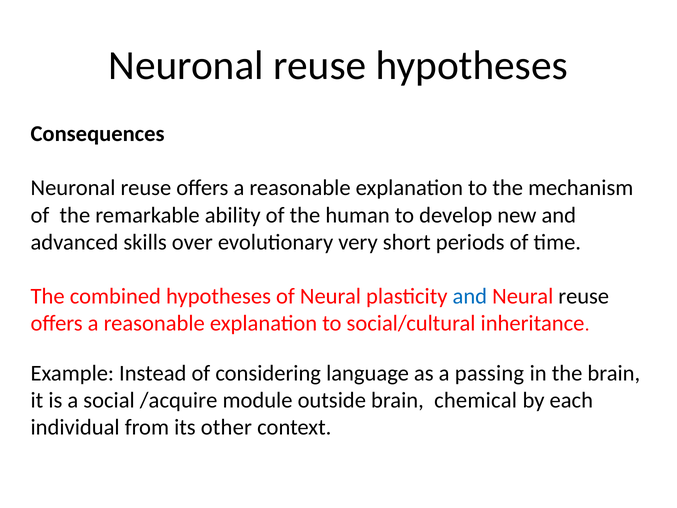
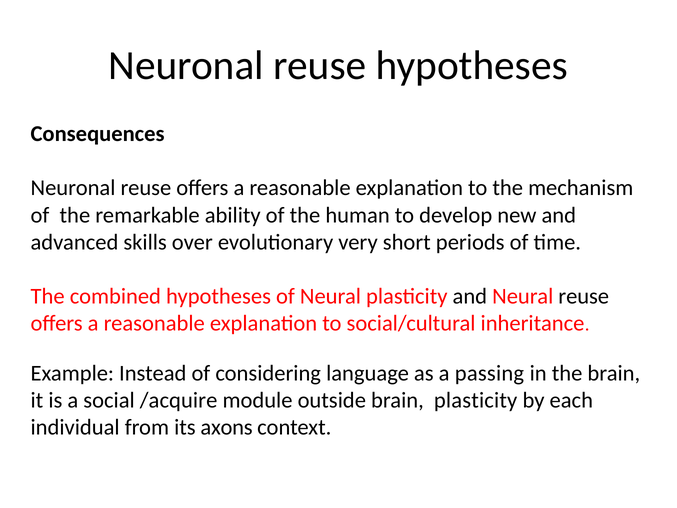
and colour: blue -> black (470, 296)
brain chemical: chemical -> plasticity (476, 400)
other: other -> axons (227, 427)
